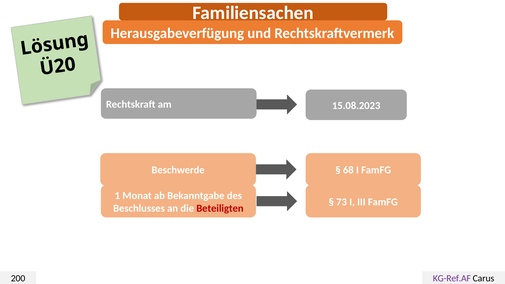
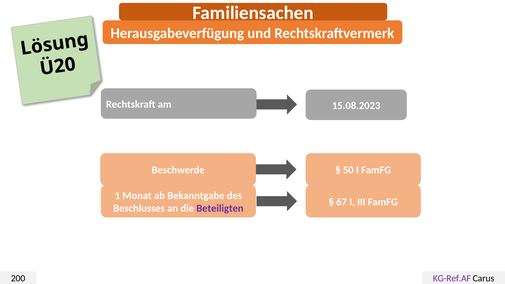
68: 68 -> 50 (348, 170)
73: 73 -> 67 (342, 202)
Beteiligten colour: red -> purple (220, 208)
